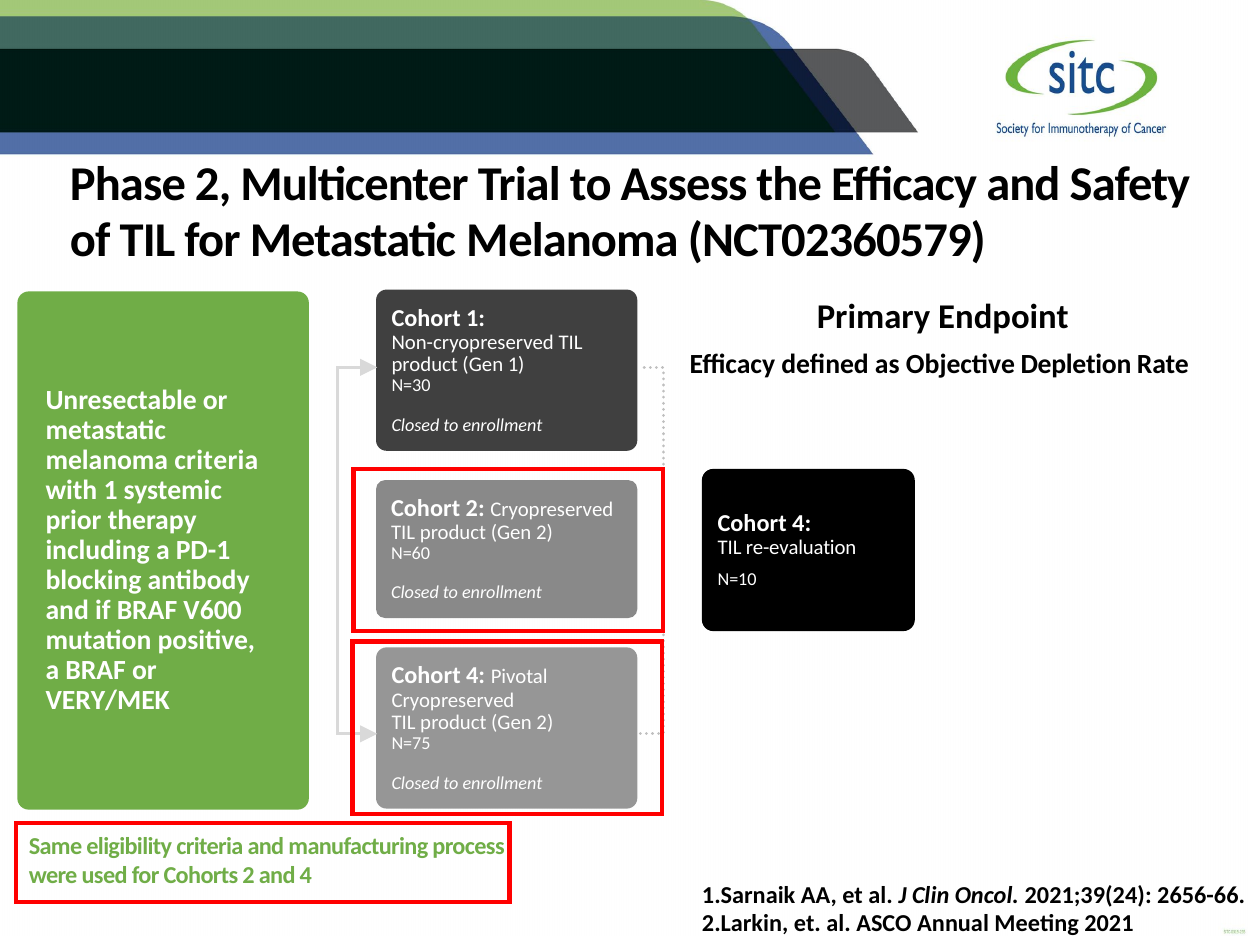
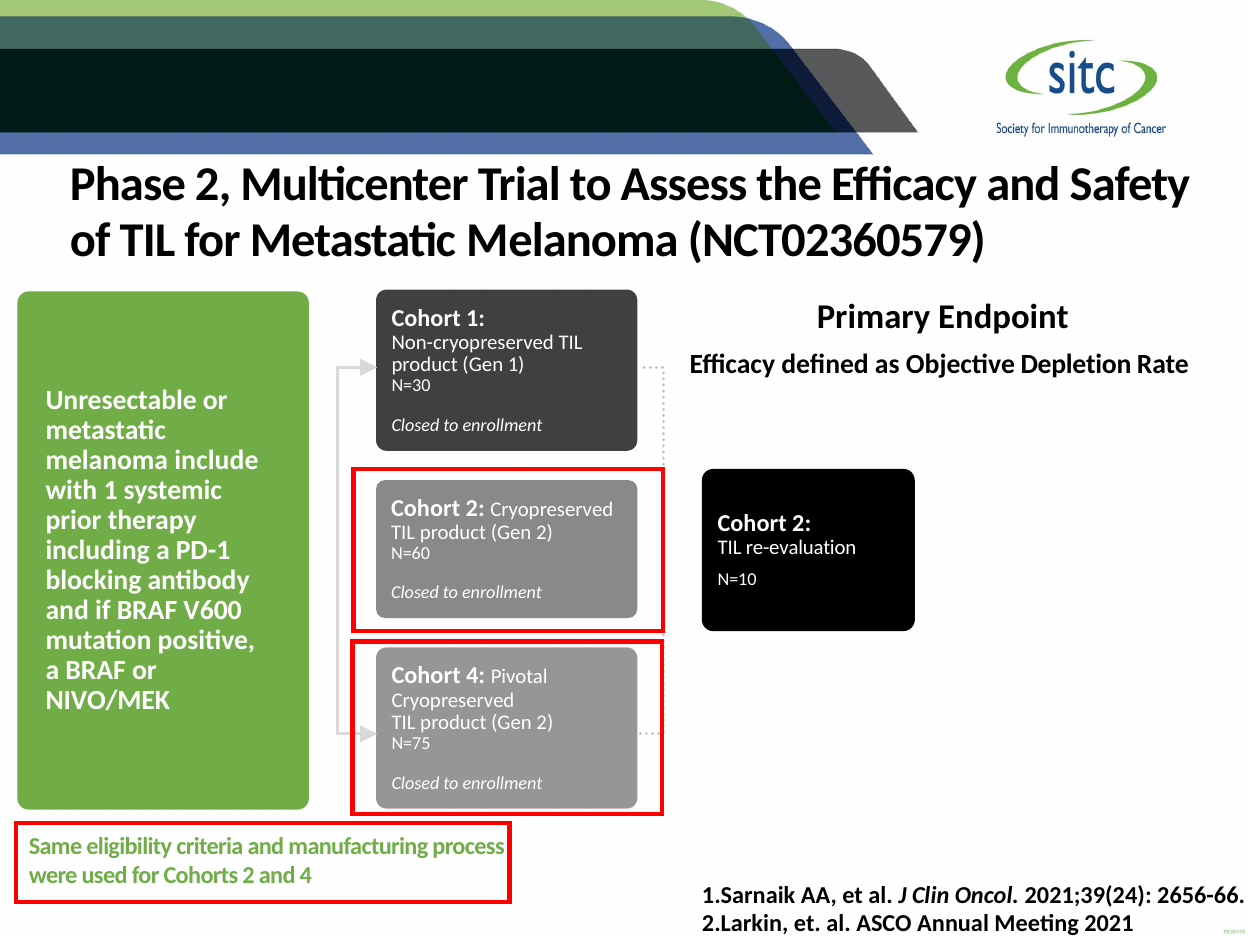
melanoma criteria: criteria -> include (216, 461)
4: 4 -> 2 (802, 524)
VERY/MEK: VERY/MEK -> NIVO/MEK (108, 700)
